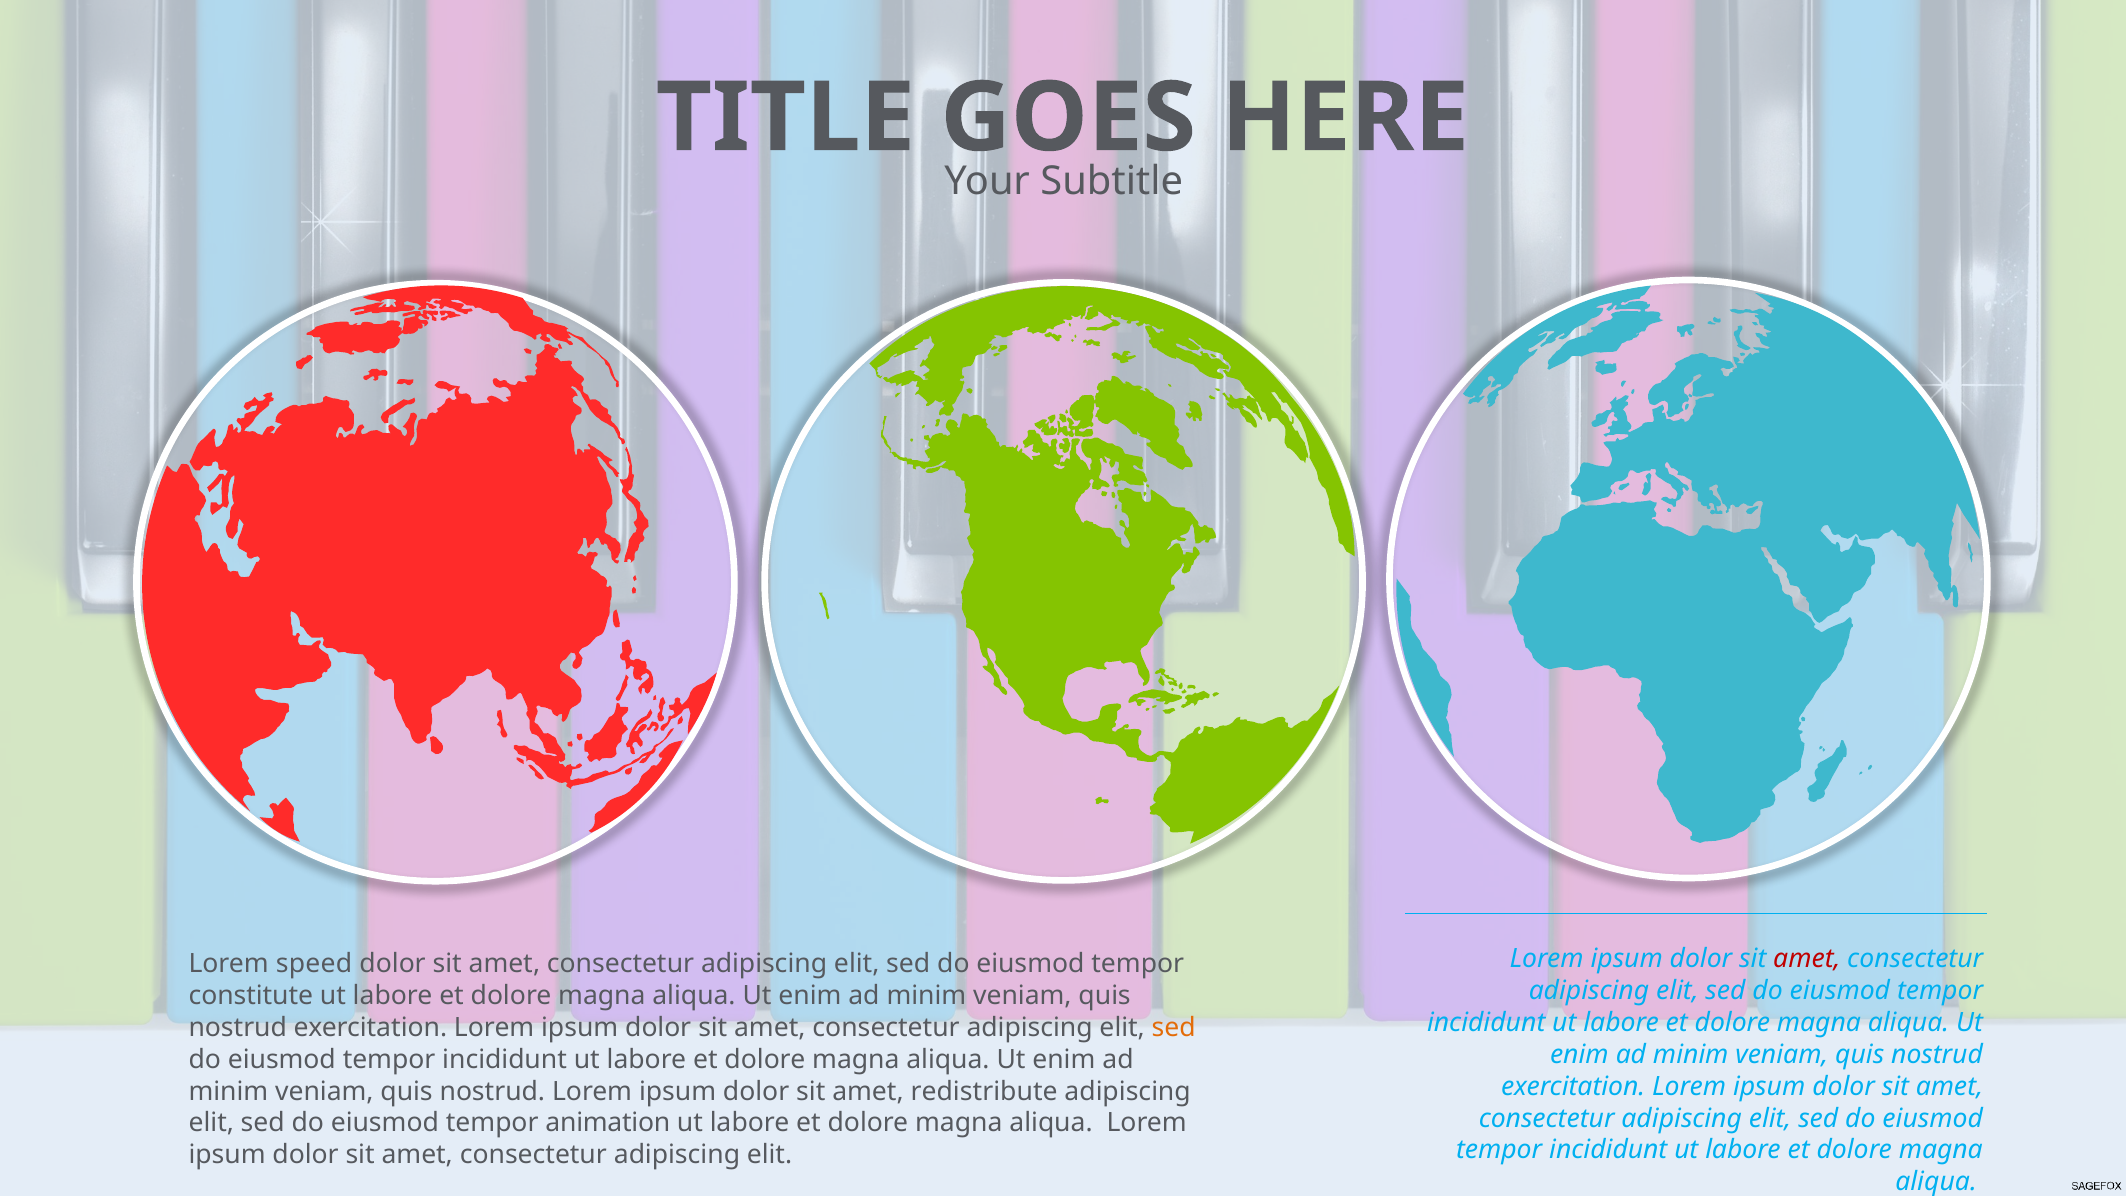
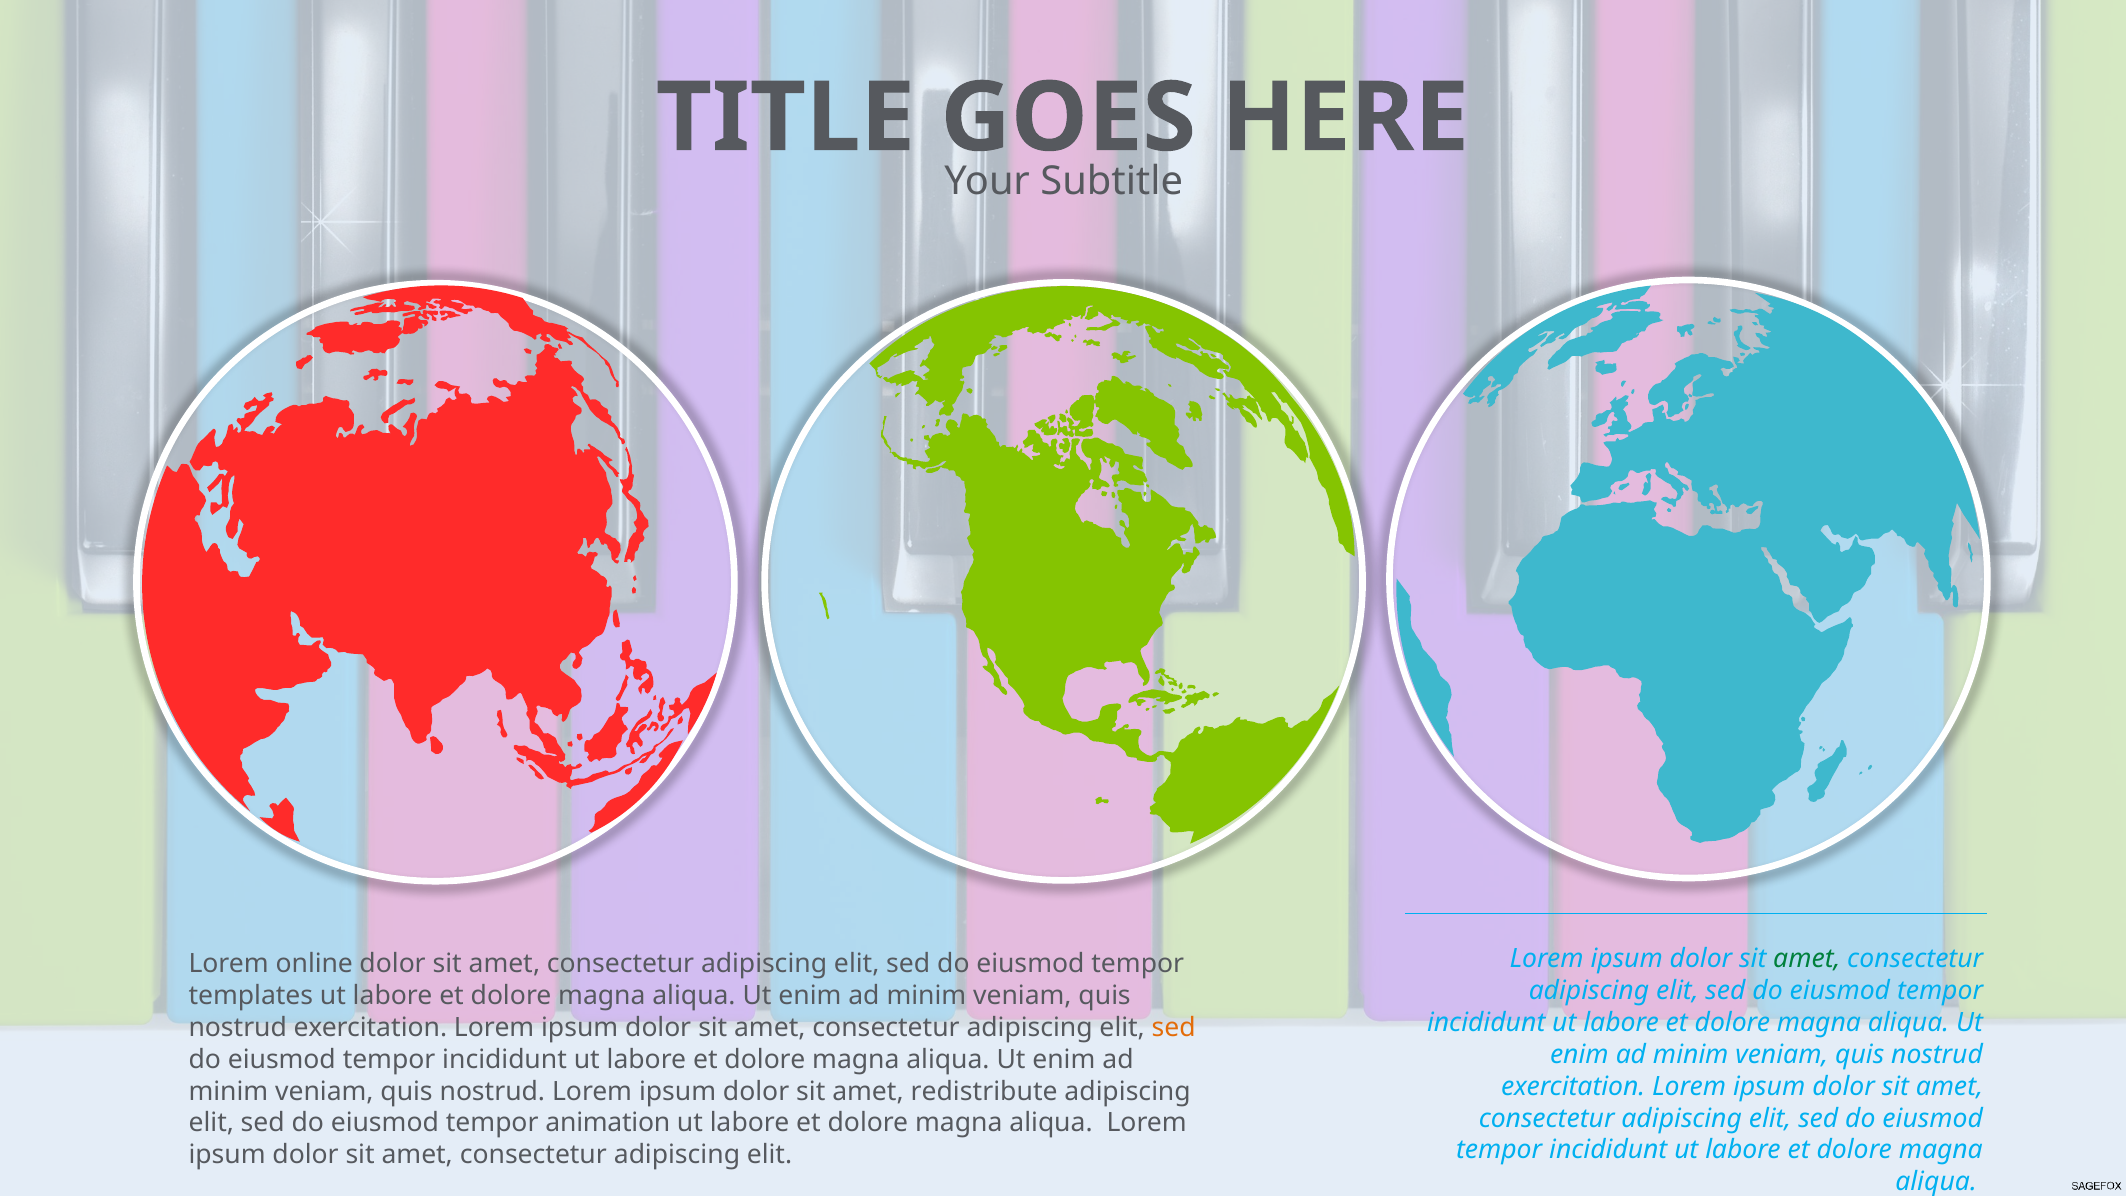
amet colour: red -> green (1807, 959)
speed: speed -> online (314, 964)
constitute: constitute -> templates (251, 996)
